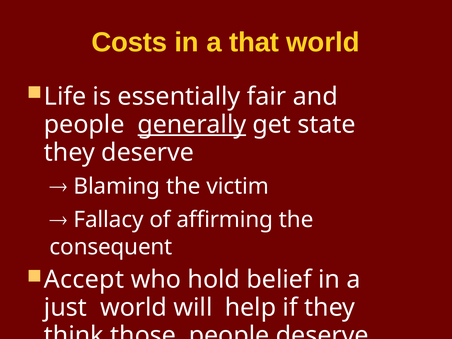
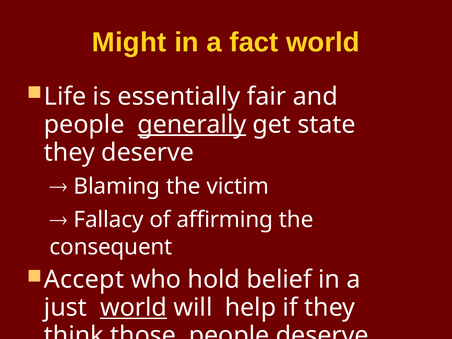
Costs: Costs -> Might (129, 42)
that: that -> fact (254, 42)
world underline: none -> present (134, 307)
